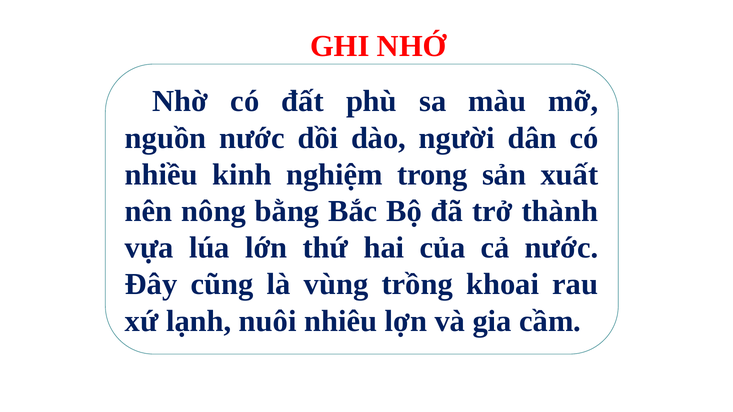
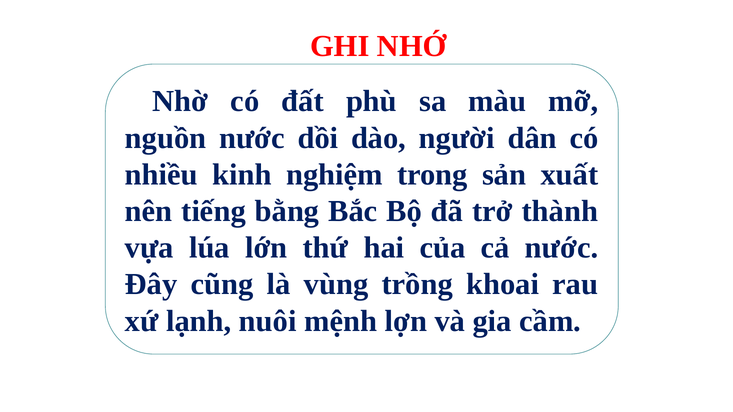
nông: nông -> tiếng (214, 211)
nhiêu: nhiêu -> mệnh (341, 321)
